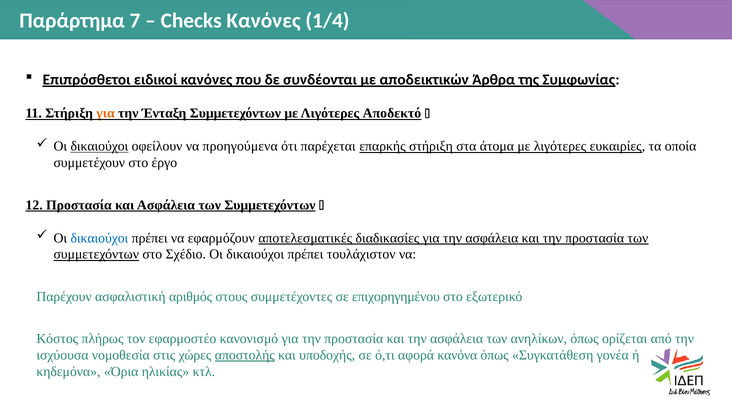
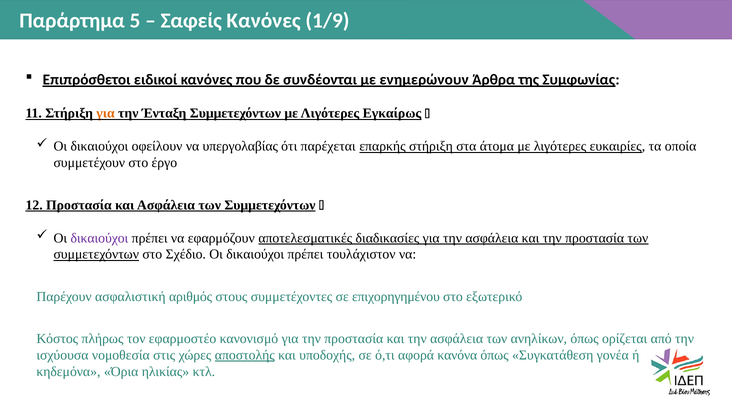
7: 7 -> 5 (135, 21)
Checks: Checks -> Σαφείς (191, 21)
1/4: 1/4 -> 1/9 (327, 21)
αποδεικτικών: αποδεικτικών -> ενημερώνουν (424, 80)
Αποδεκτό: Αποδεκτό -> Εγκαίρως (392, 113)
δικαιούχοι underline: present -> none (99, 146)
προηγούμενα: προηγούμενα -> υπεργολαβίας (240, 146)
δικαιούχοι colour: blue -> purple (99, 238)
